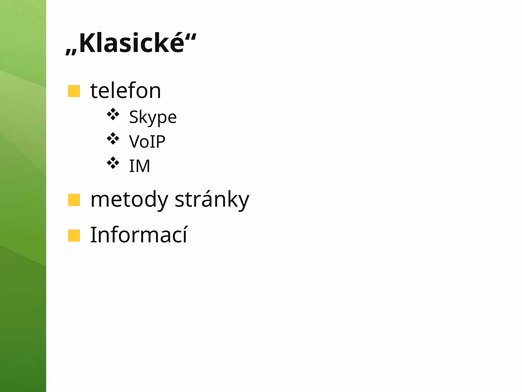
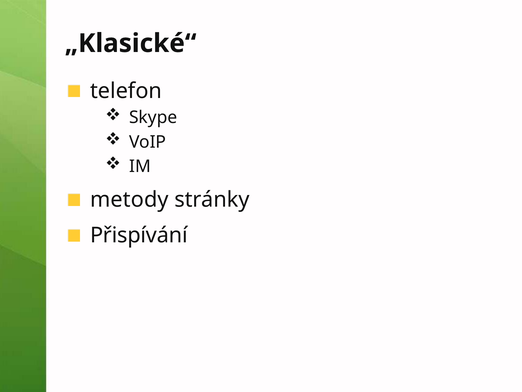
Informací: Informací -> Přispívání (139, 235)
